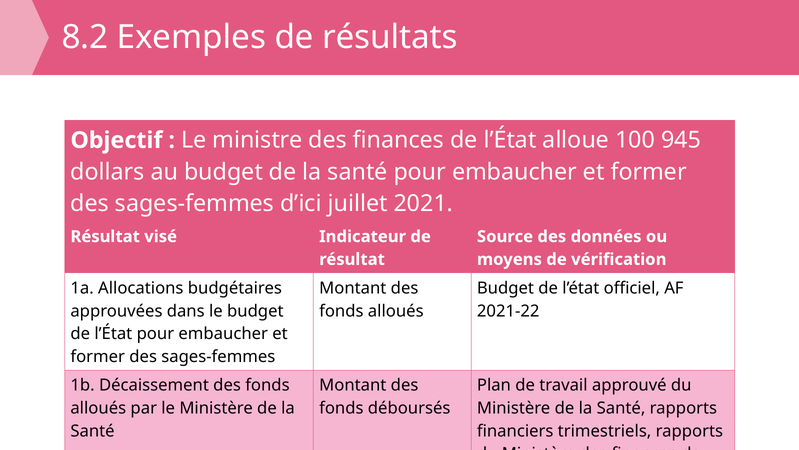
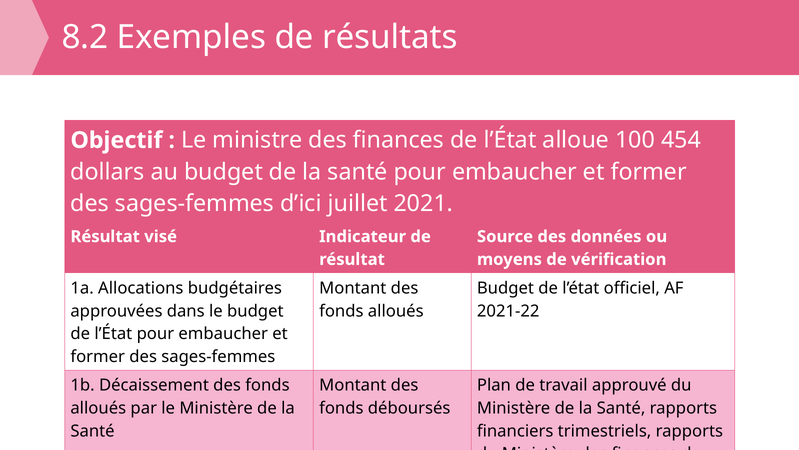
945: 945 -> 454 (681, 140)
